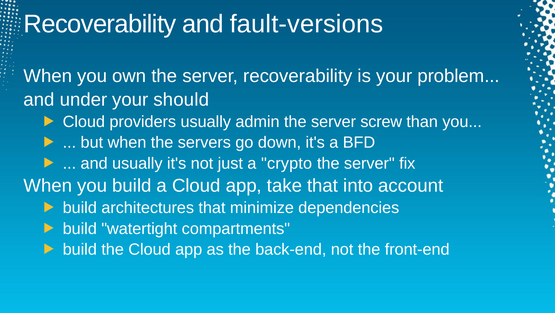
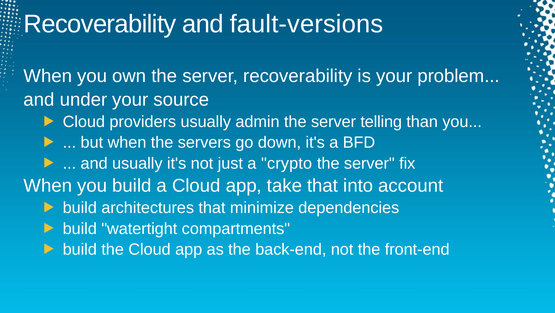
should: should -> source (181, 100)
screw: screw -> telling (381, 122)
